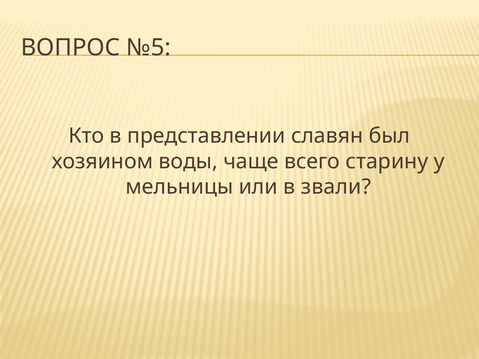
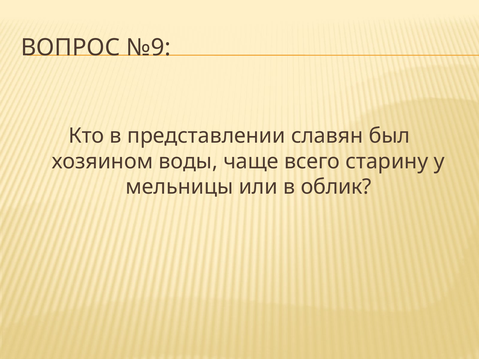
№5: №5 -> №9 (149, 48)
звали: звали -> облик (336, 187)
